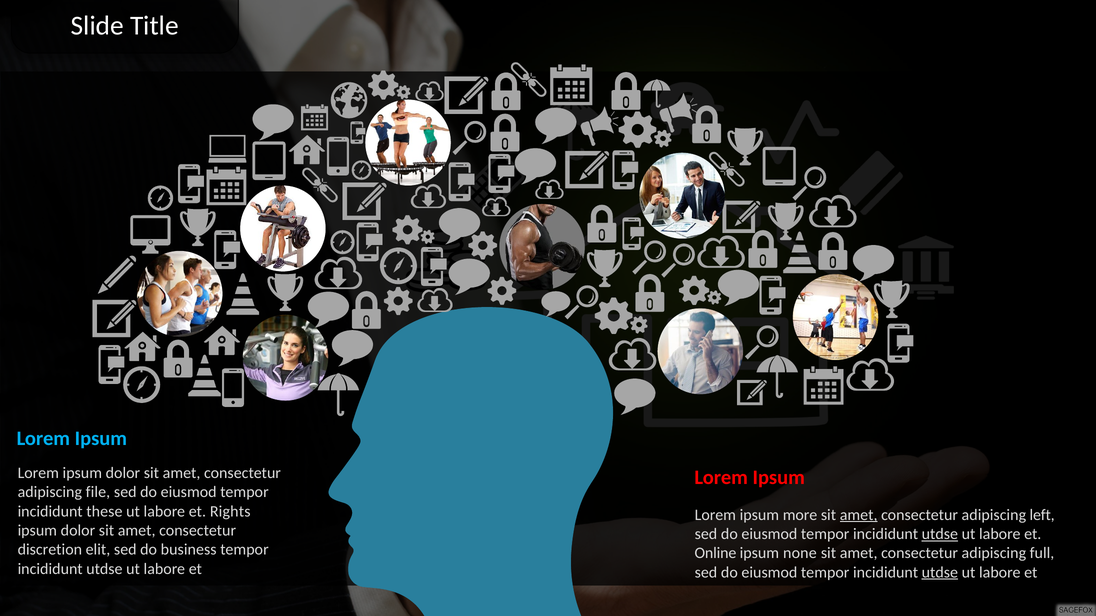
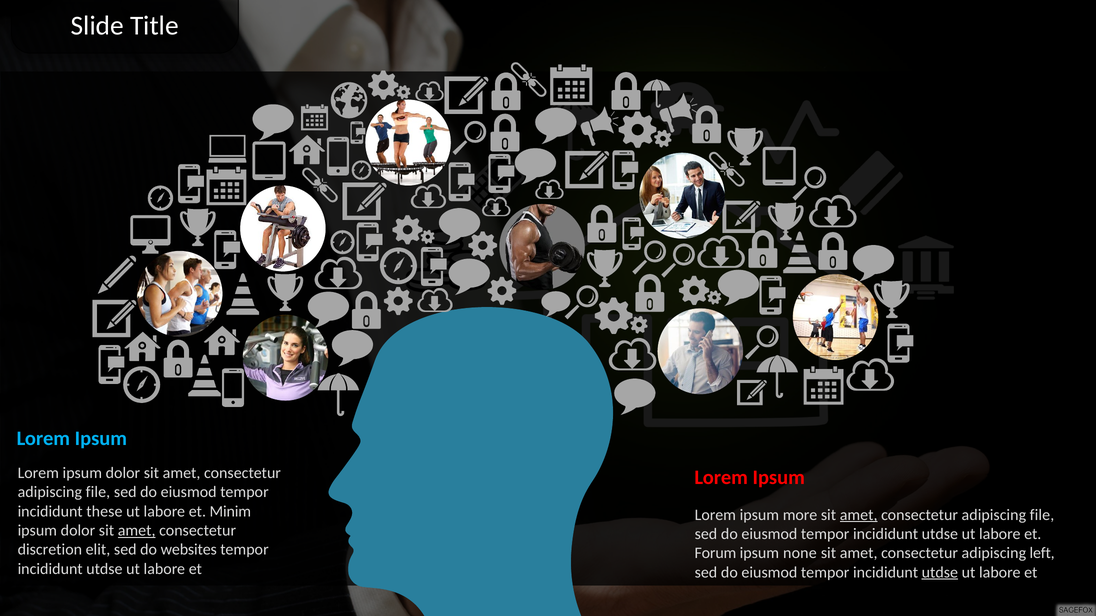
Rights: Rights -> Minim (230, 512)
left: left -> file (1042, 515)
amet underline: none -> present (137, 531)
utdse underline: present -> none (940, 534)
business: business -> websites (189, 550)
Online: Online -> Forum (715, 554)
full: full -> left (1042, 554)
